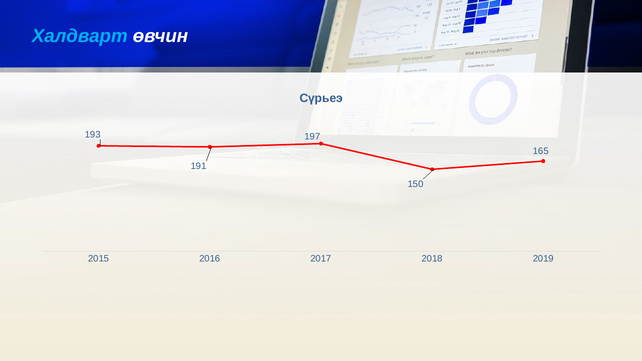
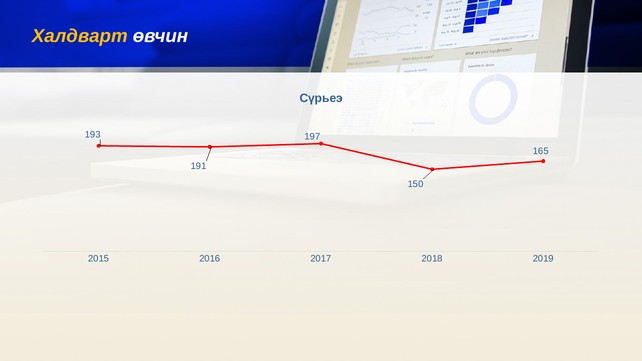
Халдварт colour: light blue -> yellow (80, 36)
